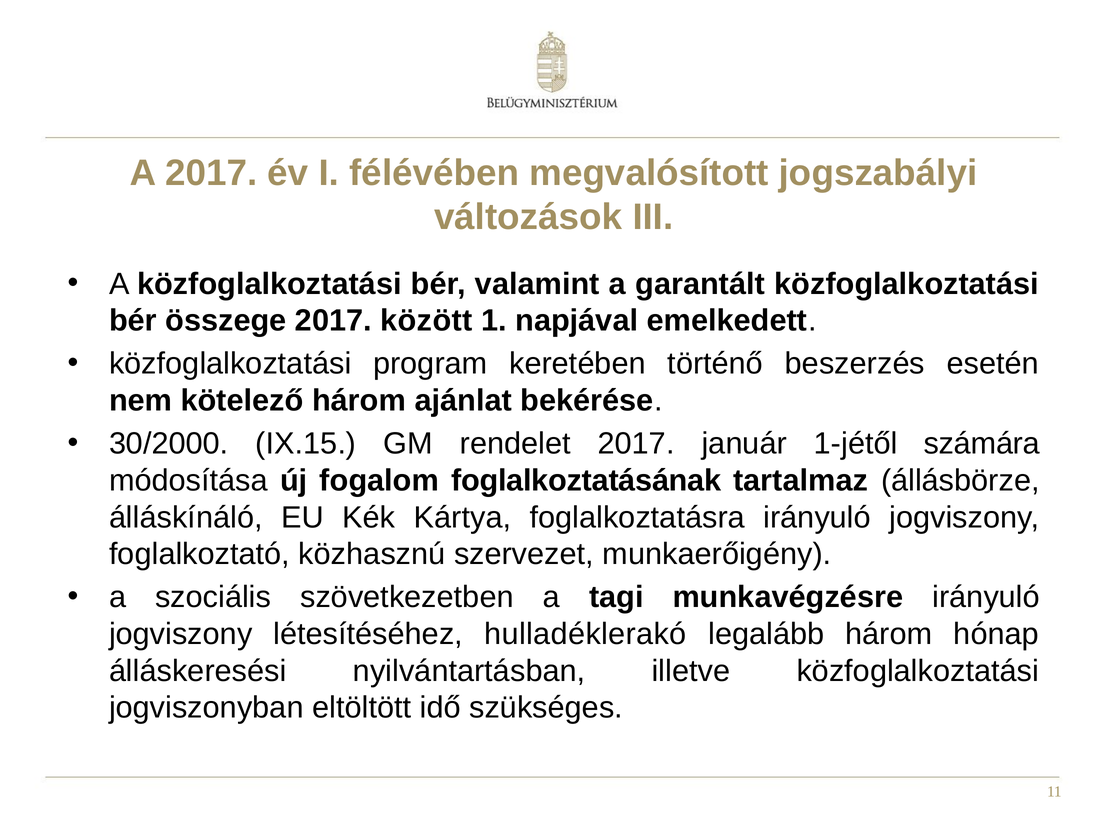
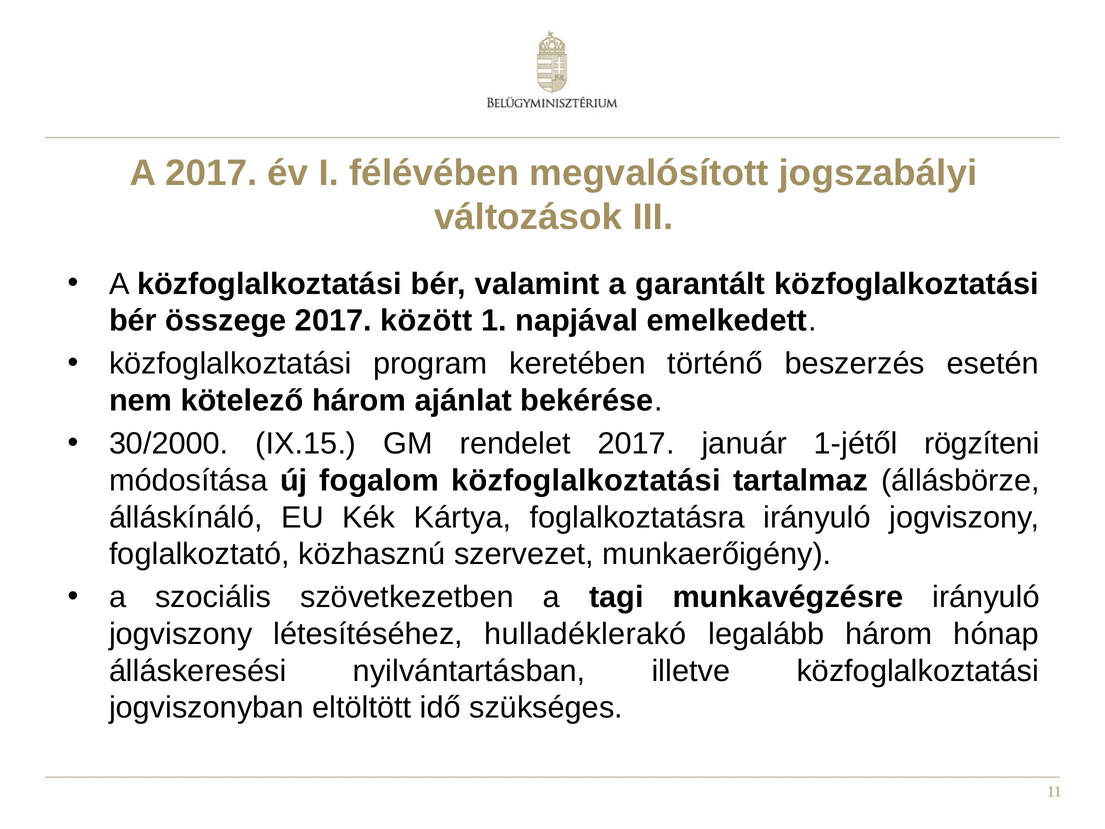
számára: számára -> rögzíteni (982, 444)
fogalom foglalkoztatásának: foglalkoztatásának -> közfoglalkoztatási (586, 480)
